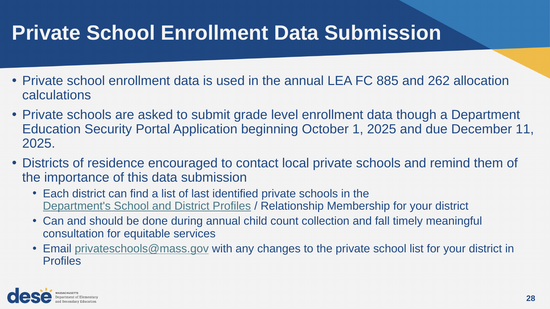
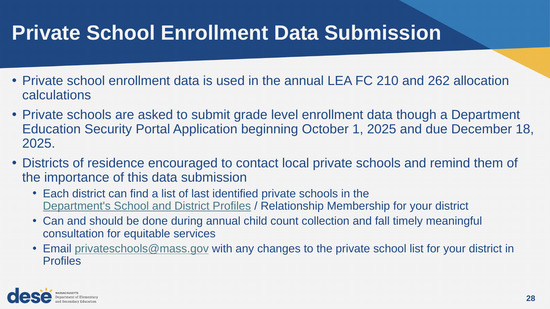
885: 885 -> 210 (388, 81)
11: 11 -> 18 (525, 129)
